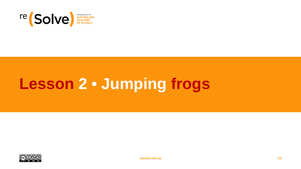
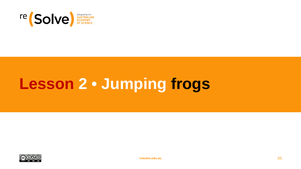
frogs colour: red -> black (191, 84)
